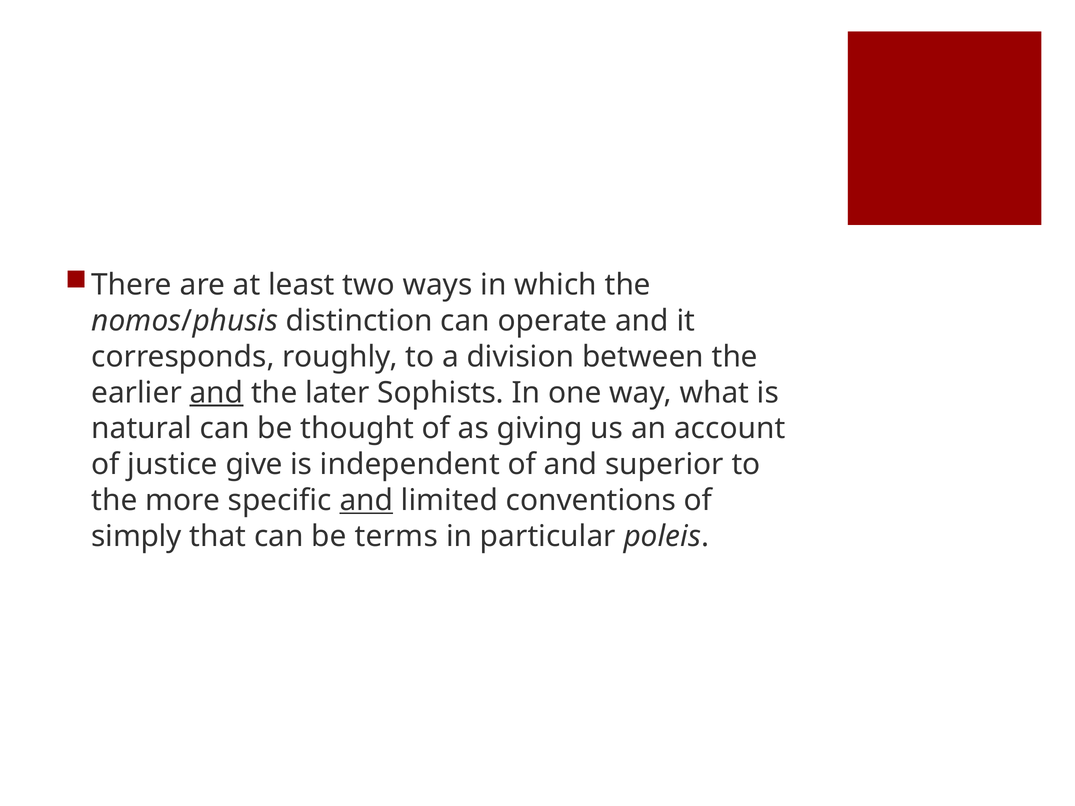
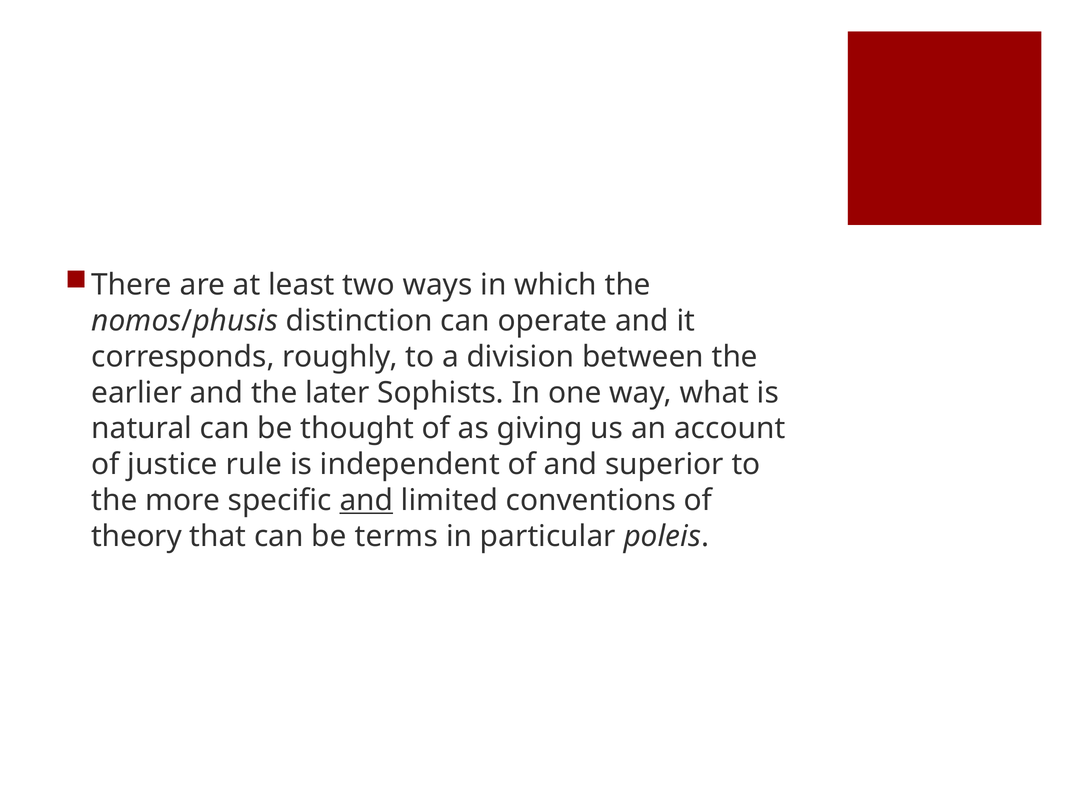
and underline: present -> none (217, 393)
give: give -> rule (254, 465)
simply: simply -> theory (137, 536)
